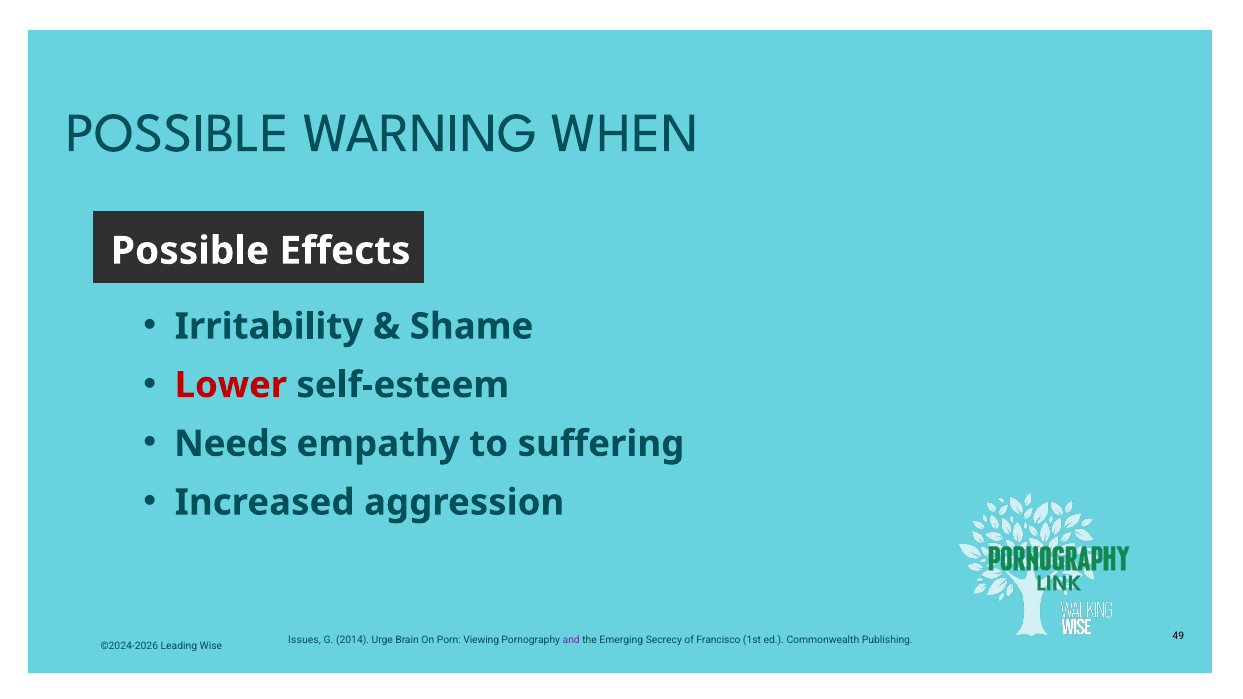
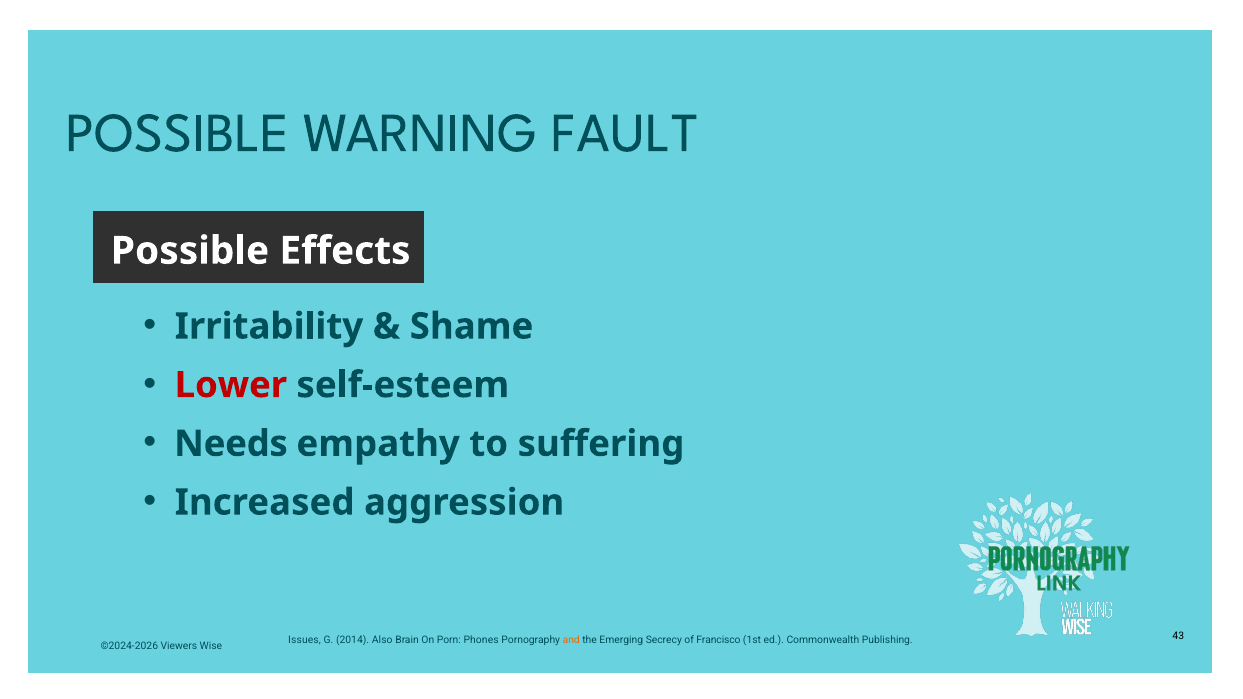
WHEN: WHEN -> FAULT (625, 133)
Urge: Urge -> Also (382, 640)
Viewing: Viewing -> Phones (481, 640)
and colour: purple -> orange (571, 640)
49: 49 -> 43 (1178, 636)
Leading: Leading -> Viewers (179, 646)
